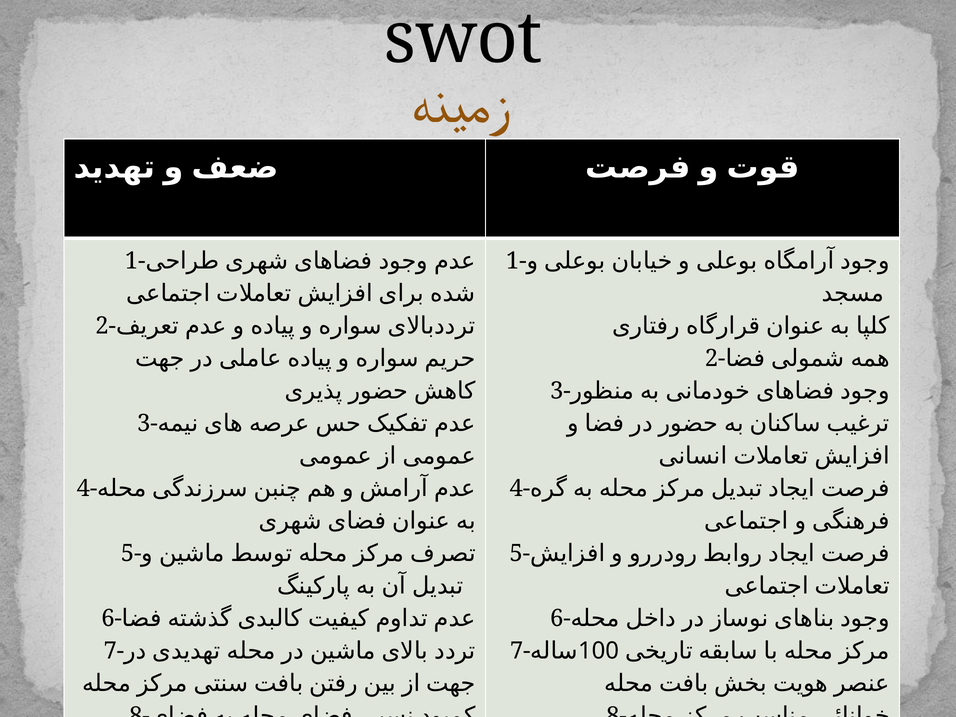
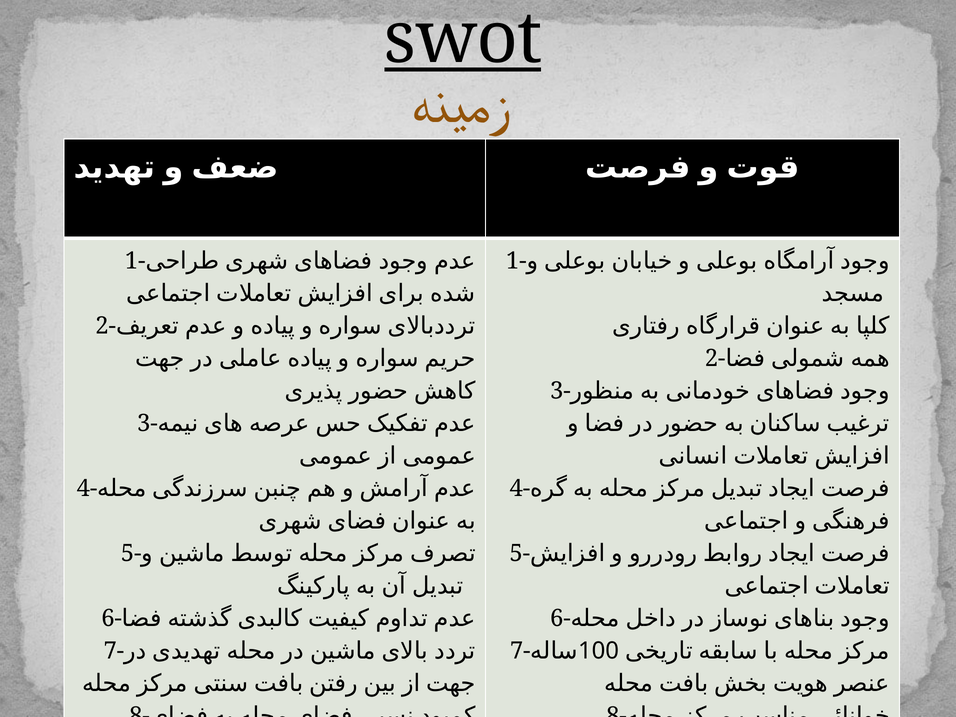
swot underline: none -> present (463, 39)
